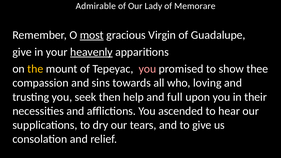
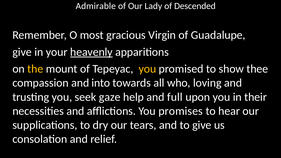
Memorare: Memorare -> Descended (195, 6)
most underline: present -> none (92, 35)
you colour: pink -> yellow (147, 69)
sins: sins -> into (101, 83)
then: then -> gaze (110, 97)
ascended: ascended -> promises (181, 111)
